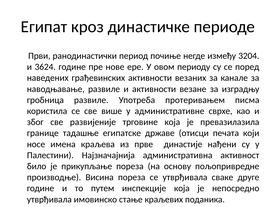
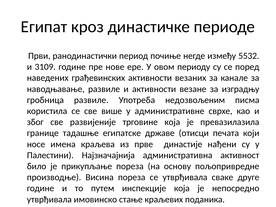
3204: 3204 -> 5532 (249, 56)
3624: 3624 -> 3109 (45, 67)
протеривањем: протеривањем -> недозвољеним (195, 100)
